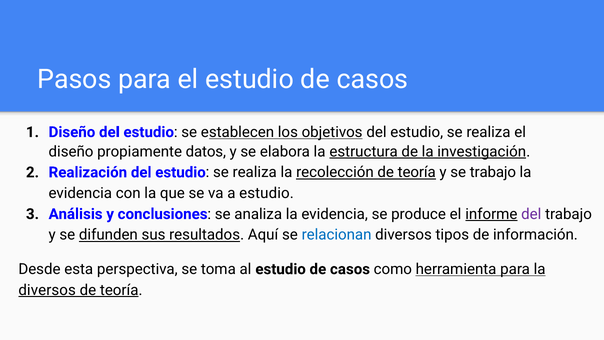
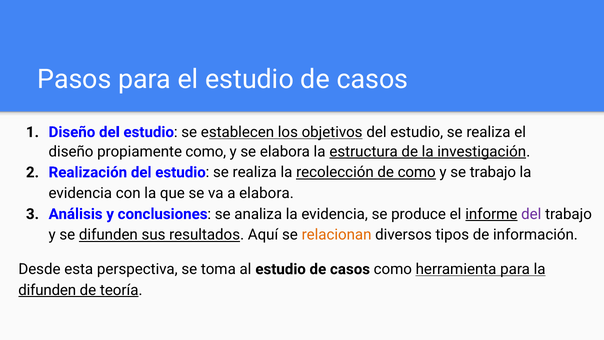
propiamente datos: datos -> como (206, 151)
recolección de teoría: teoría -> como (417, 172)
a estudio: estudio -> elabora (266, 193)
relacionan colour: blue -> orange (337, 235)
diversos: diversos -> difunden (47, 290)
